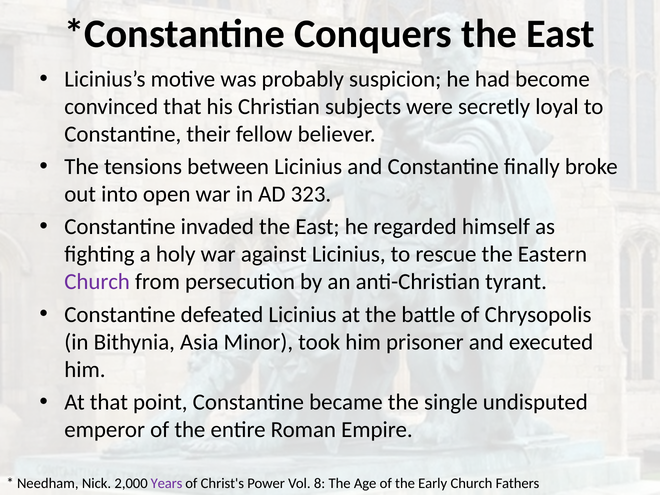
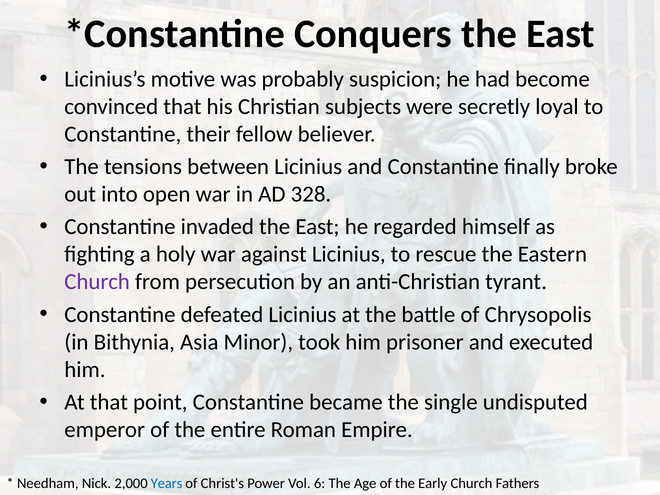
323: 323 -> 328 (311, 194)
Years colour: purple -> blue (167, 484)
8: 8 -> 6 (320, 484)
